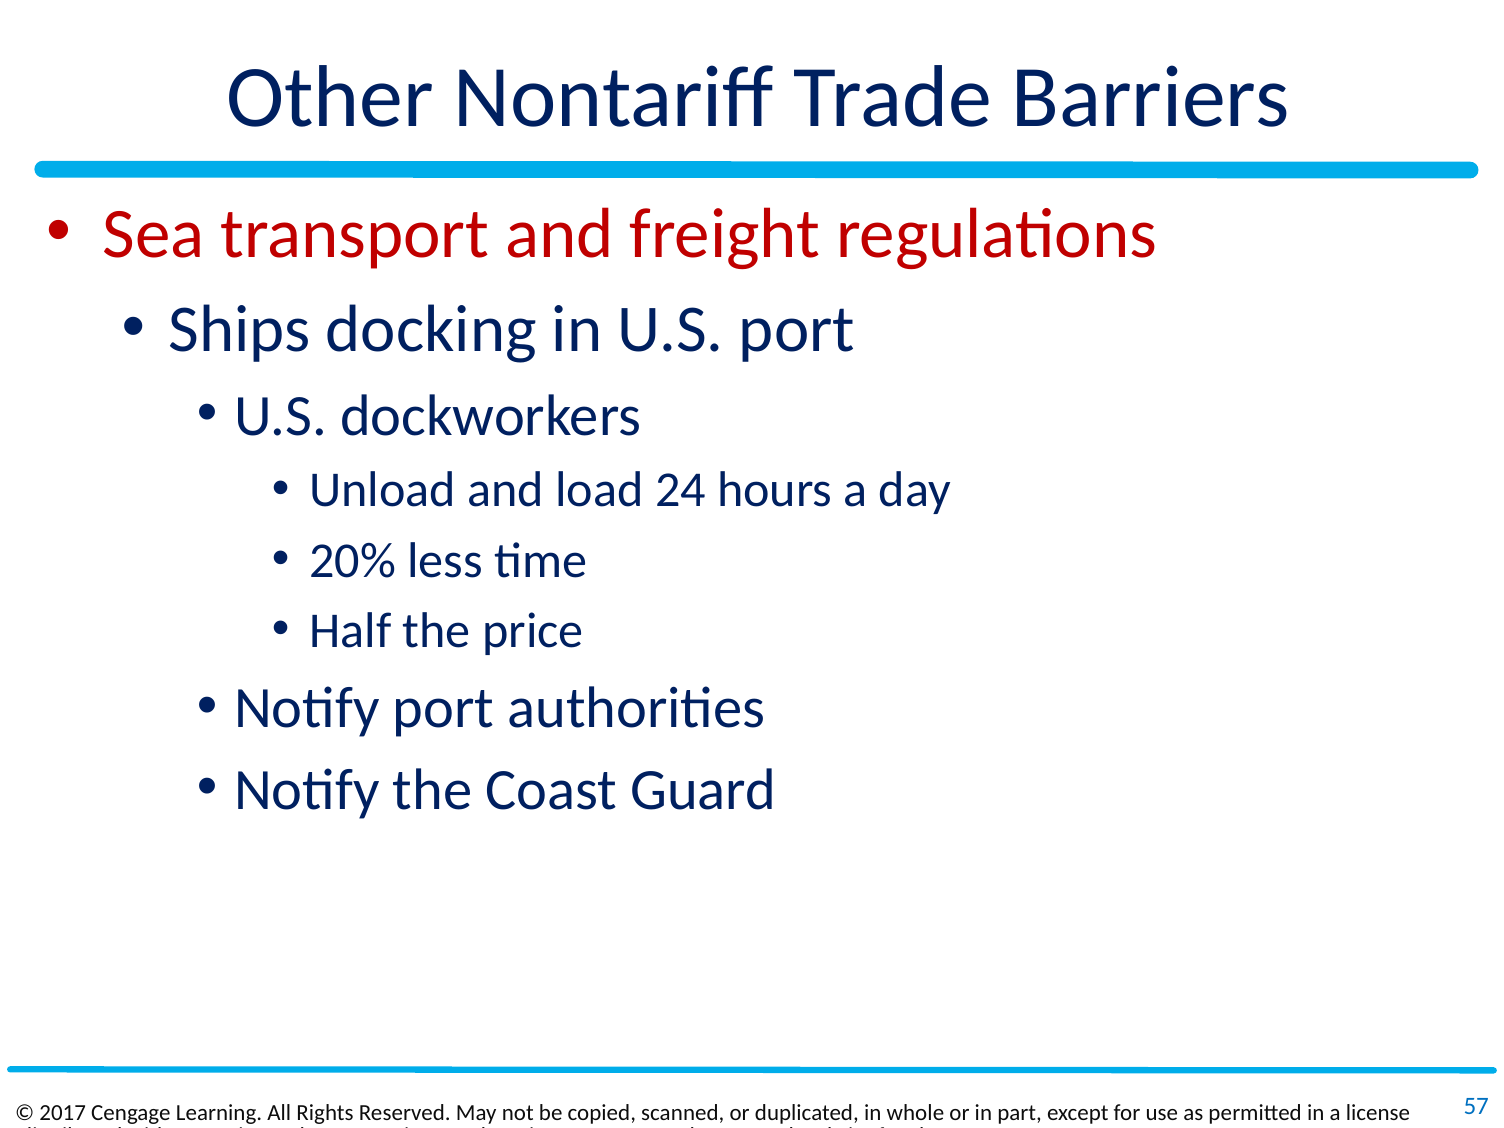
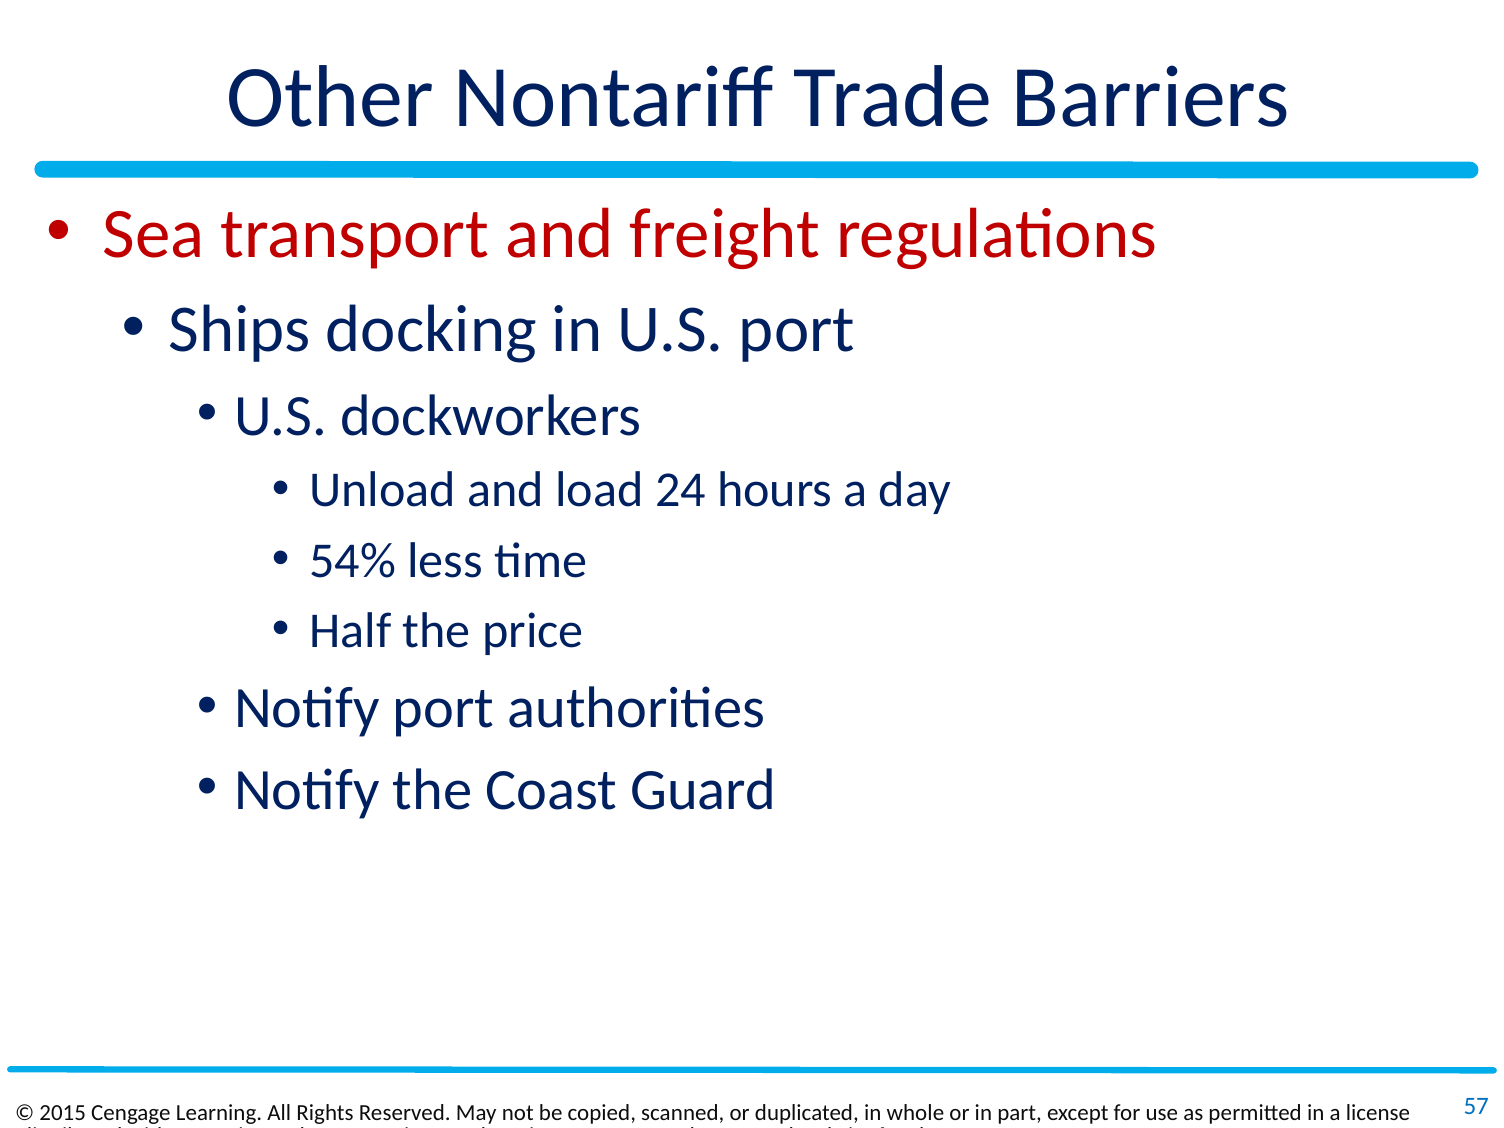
20%: 20% -> 54% (353, 560)
2017: 2017 -> 2015 (63, 1113)
